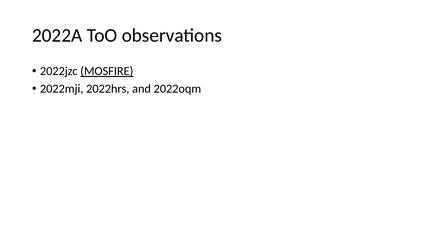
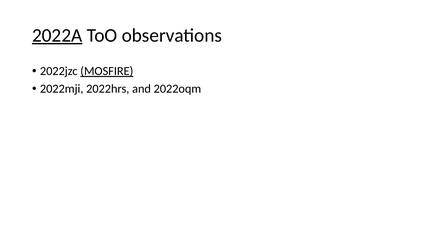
2022A underline: none -> present (57, 35)
